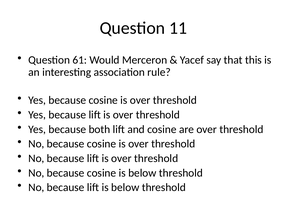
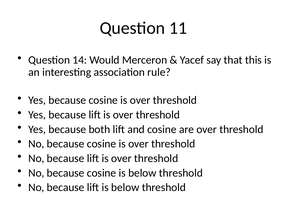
61: 61 -> 14 (80, 60)
